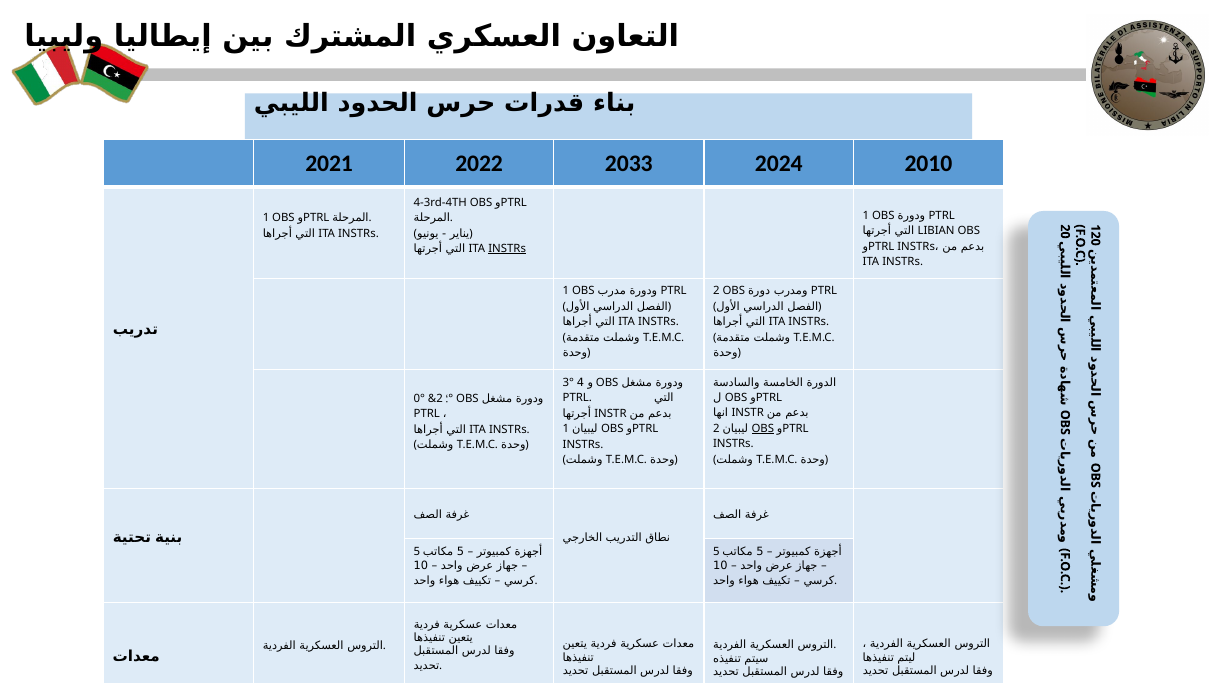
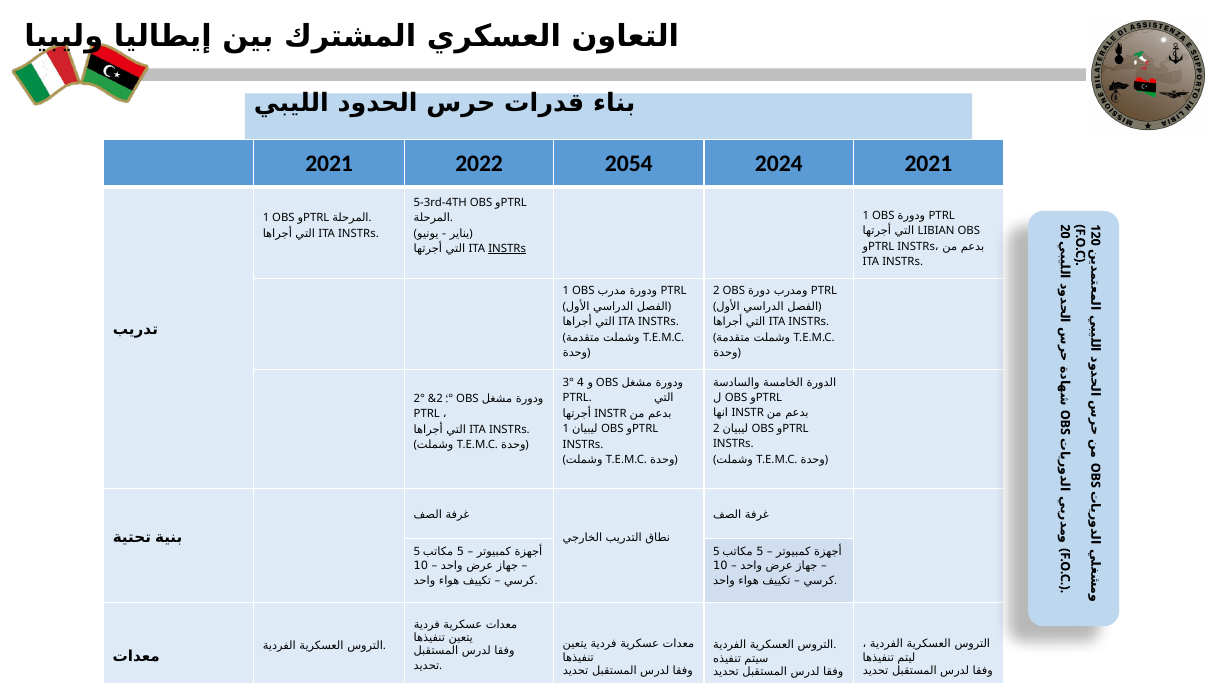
2033: 2033 -> 2054 (629, 163)
2024 2010: 2010 -> 2021 (928, 163)
4-3rd-4TH: 4-3rd-4TH -> 5-3rd-4TH (440, 202)
0°: 0° -> 2° (419, 399)
OBS underline: present -> none (763, 429)
